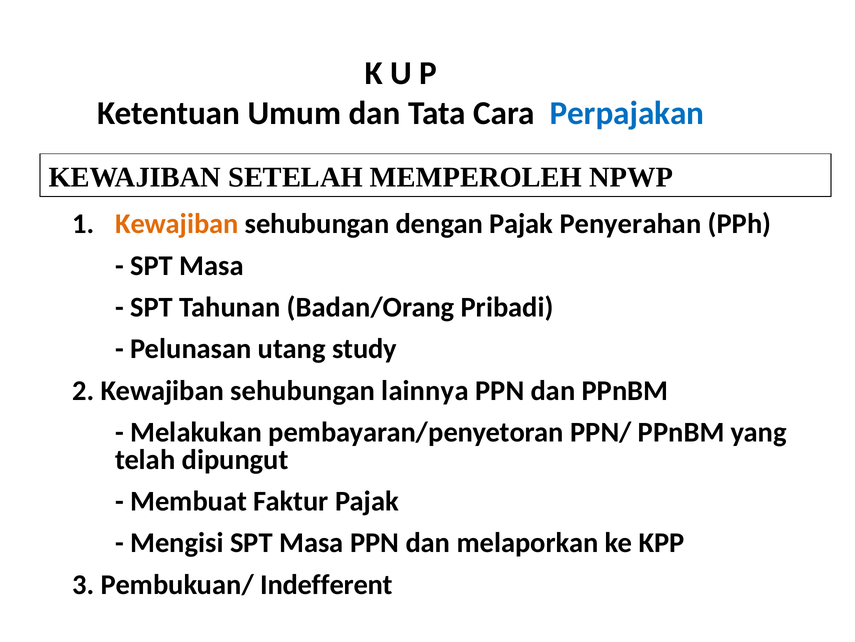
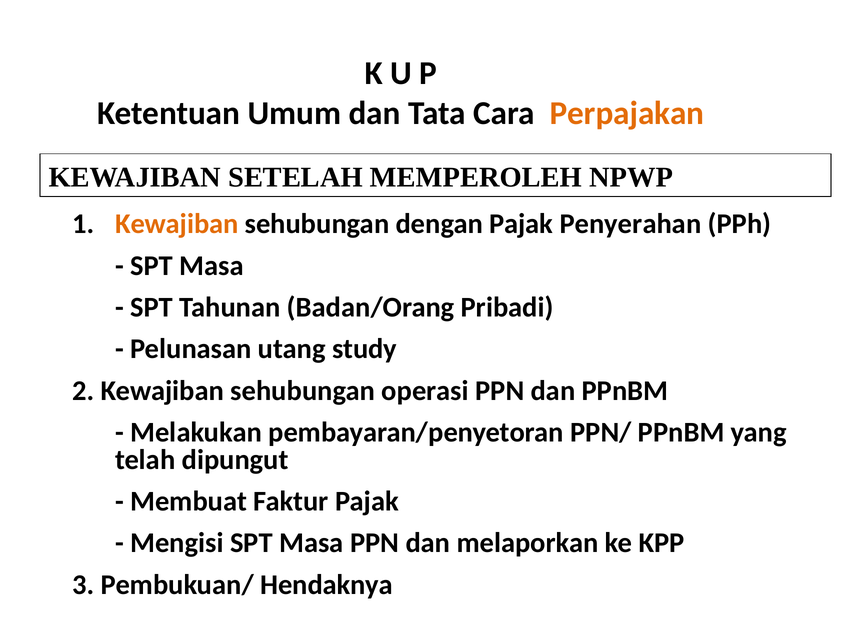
Perpajakan colour: blue -> orange (627, 113)
lainnya: lainnya -> operasi (425, 390)
Indefferent: Indefferent -> Hendaknya (327, 584)
